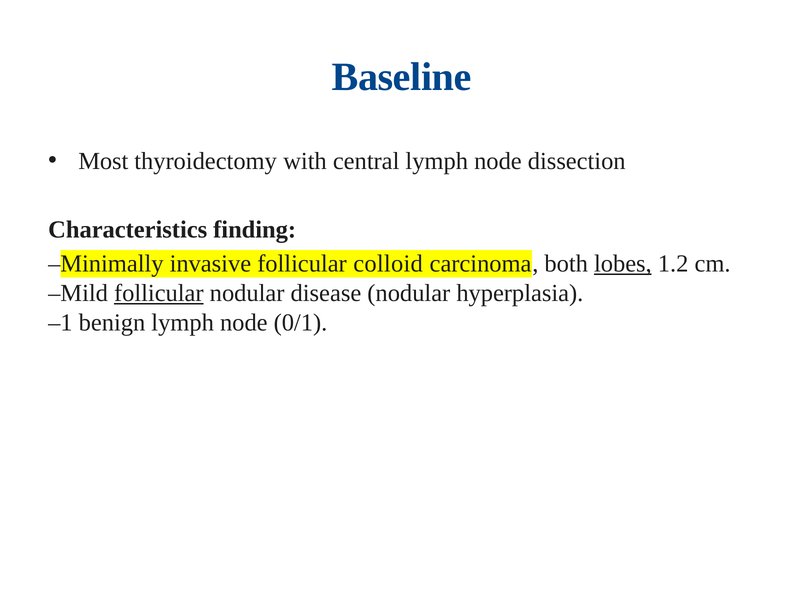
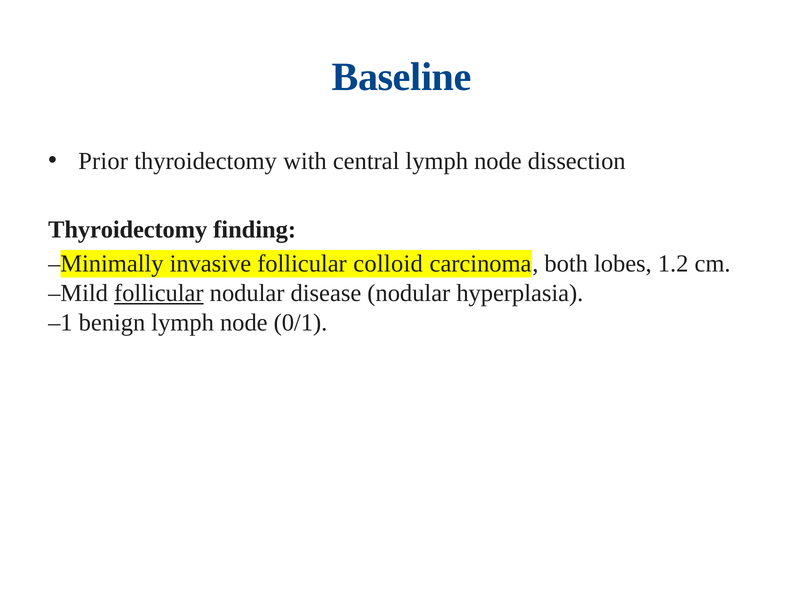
Most: Most -> Prior (103, 161)
Characteristics: Characteristics -> Thyroidectomy (128, 230)
lobes underline: present -> none (623, 264)
